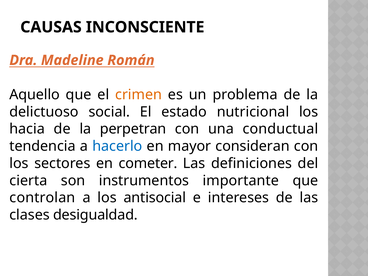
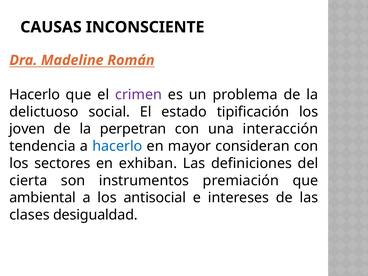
Aquello: Aquello -> Hacerlo (35, 95)
crimen colour: orange -> purple (139, 95)
nutricional: nutricional -> tipificación (253, 112)
hacia: hacia -> joven (27, 129)
conductual: conductual -> interacción (281, 129)
cometer: cometer -> exhiban (148, 163)
importante: importante -> premiación (241, 181)
controlan: controlan -> ambiental (43, 198)
